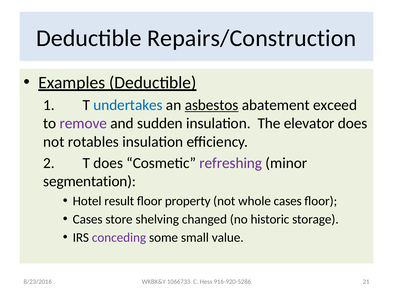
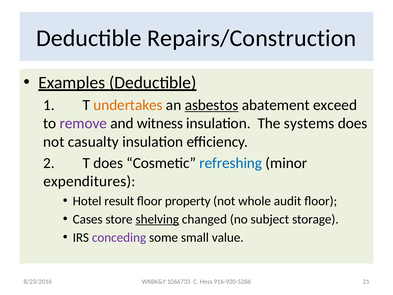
undertakes colour: blue -> orange (128, 105)
sudden: sudden -> witness (160, 123)
elevator: elevator -> systems (309, 123)
rotables: rotables -> casualty (93, 142)
refreshing colour: purple -> blue (231, 163)
segmentation: segmentation -> expenditures (89, 181)
whole cases: cases -> audit (288, 201)
shelving underline: none -> present (157, 219)
historic: historic -> subject (270, 219)
